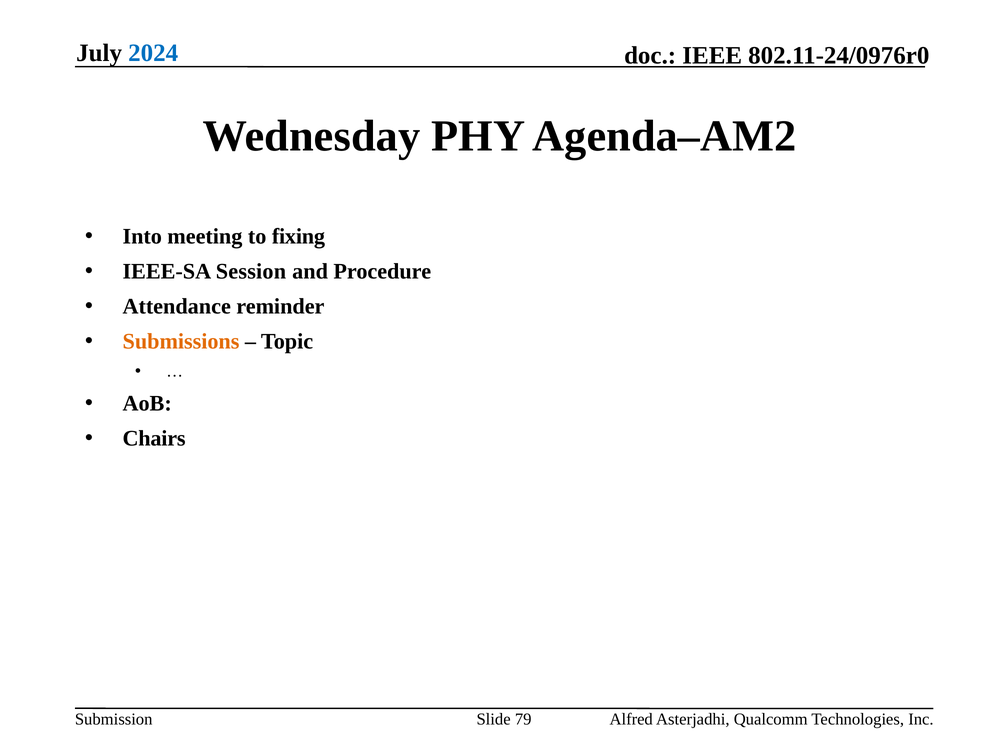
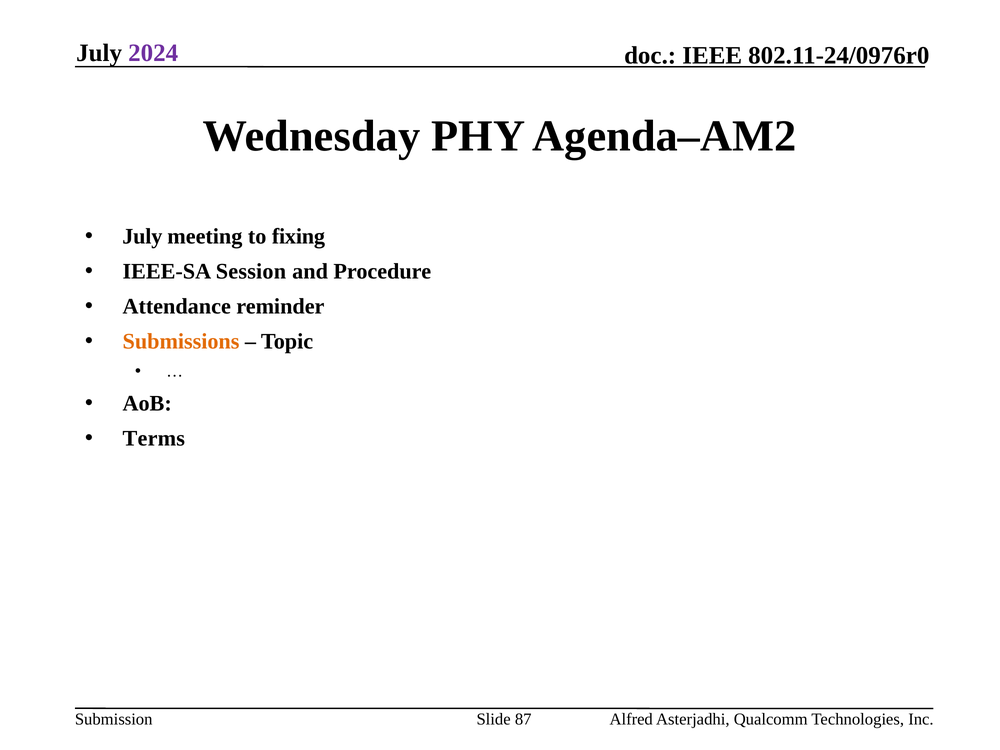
2024 colour: blue -> purple (153, 53)
Into: Into -> July (142, 237)
Chairs: Chairs -> Terms (154, 438)
79: 79 -> 87 (523, 719)
